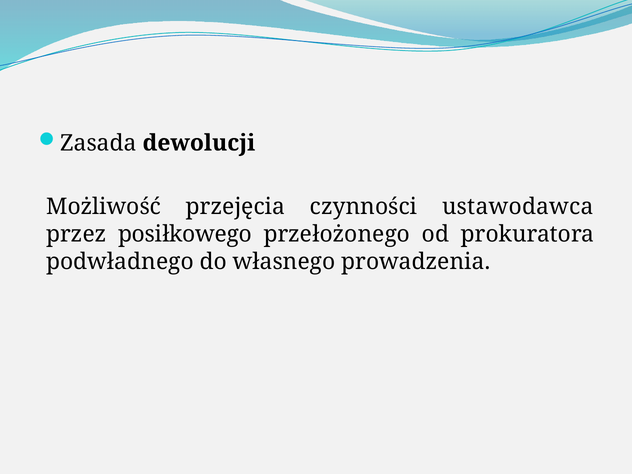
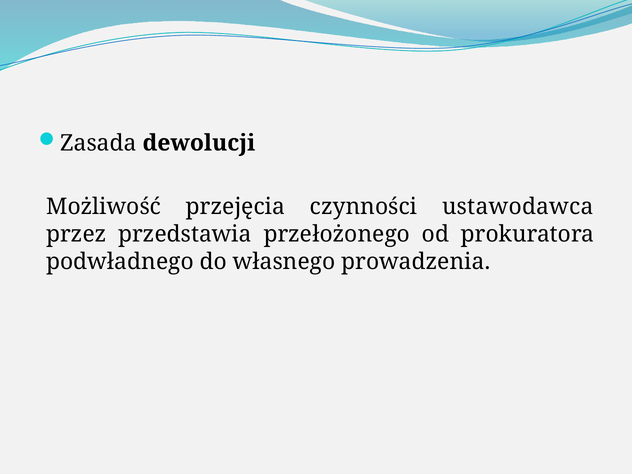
posiłkowego: posiłkowego -> przedstawia (185, 234)
